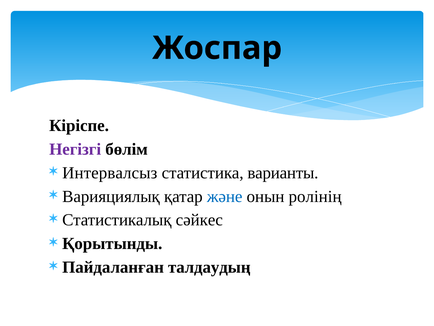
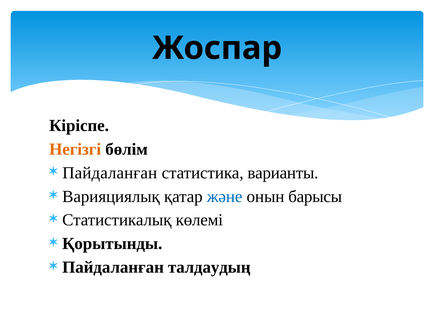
Негізгі colour: purple -> orange (75, 149)
Интервалсыз: Интервалсыз -> Пайдаланған (110, 173)
ролінің: ролінің -> барысы (315, 196)
сәйкес: сәйкес -> көлемі (199, 220)
